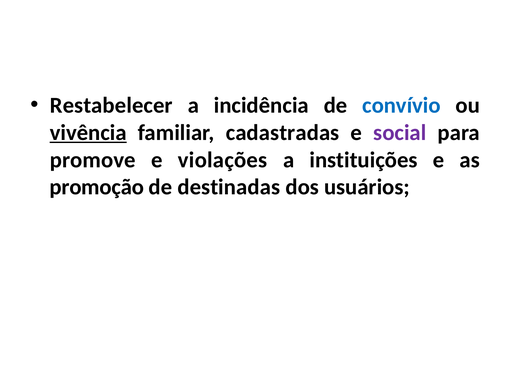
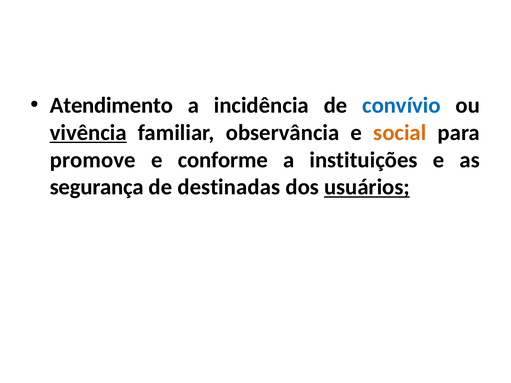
Restabelecer: Restabelecer -> Atendimento (111, 105)
cadastradas: cadastradas -> observância (283, 133)
social colour: purple -> orange (400, 133)
violações: violações -> conforme (223, 160)
promoção: promoção -> segurança (97, 187)
usuários underline: none -> present (367, 187)
